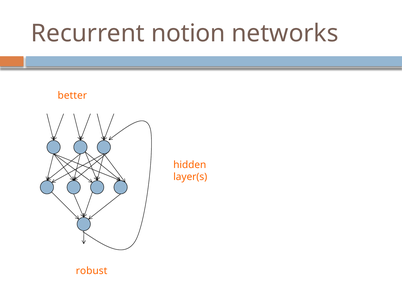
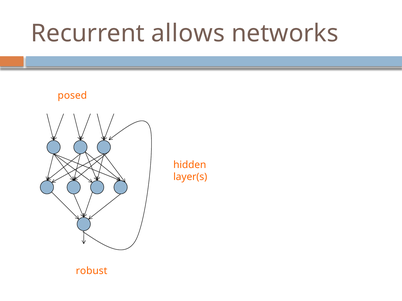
notion: notion -> allows (188, 34)
better: better -> posed (72, 96)
